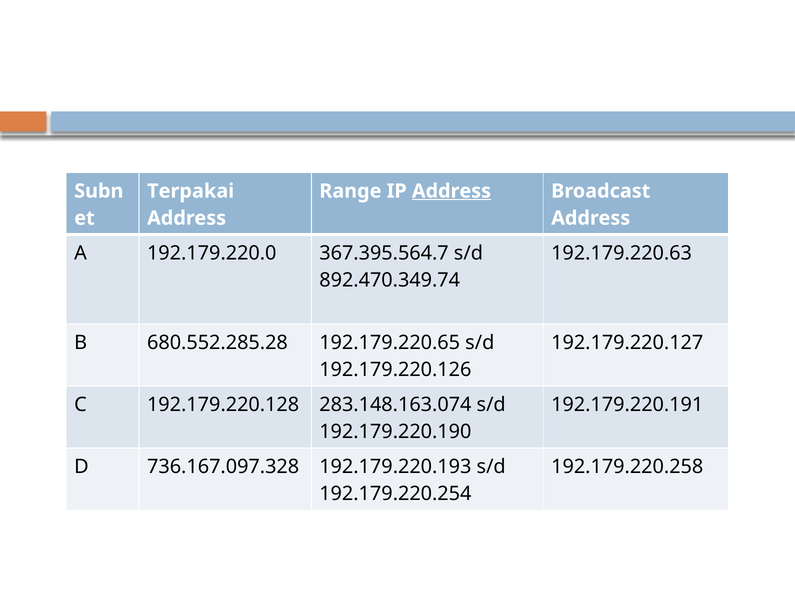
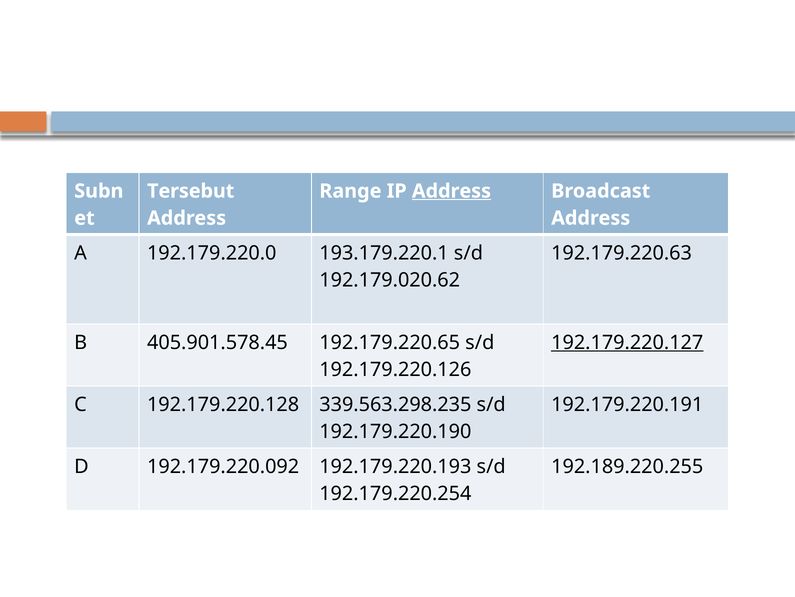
Terpakai: Terpakai -> Tersebut (191, 191)
367.395.564.7: 367.395.564.7 -> 193.179.220.1 (384, 253)
892.470.349.74: 892.470.349.74 -> 192.179.020.62 (390, 280)
680.552.285.28: 680.552.285.28 -> 405.901.578.45 (217, 342)
192.179.220.127 underline: none -> present (627, 342)
283.148.163.074: 283.148.163.074 -> 339.563.298.235 (395, 404)
736.167.097.328: 736.167.097.328 -> 192.179.220.092 (223, 466)
192.179.220.258: 192.179.220.258 -> 192.189.220.255 (627, 466)
